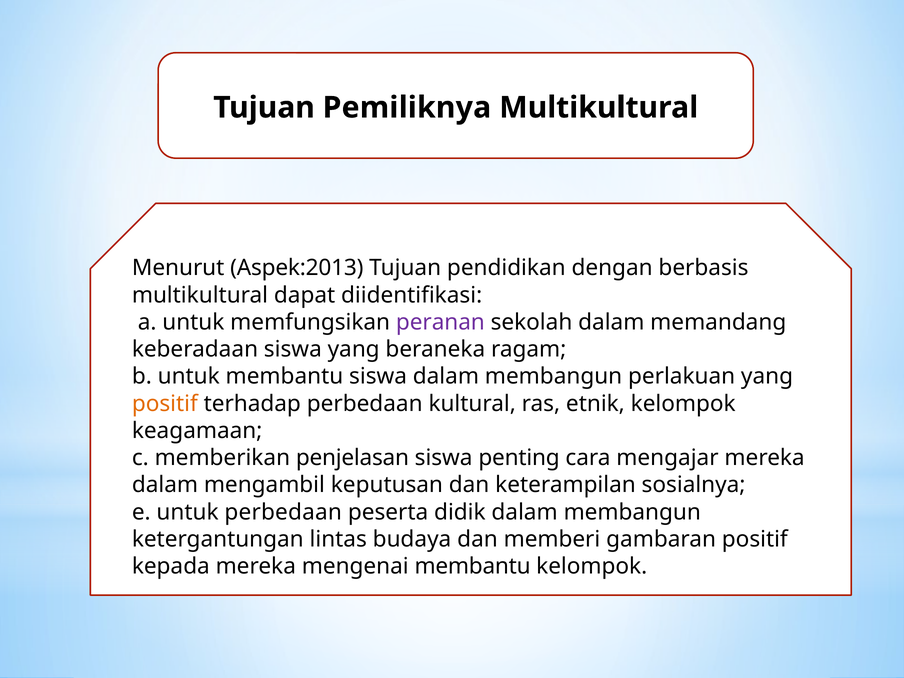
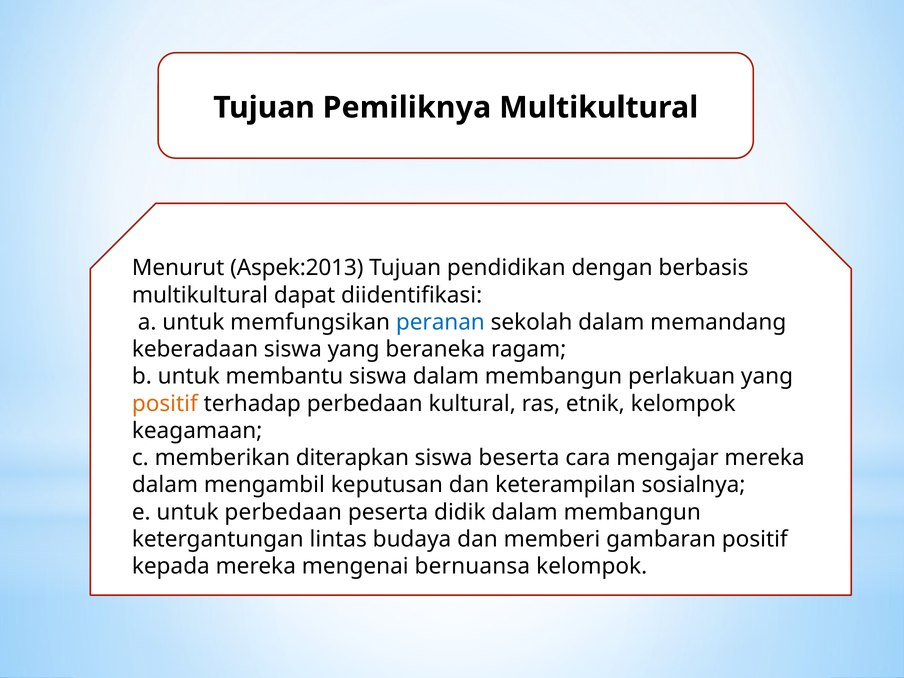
peranan colour: purple -> blue (440, 322)
penjelasan: penjelasan -> diterapkan (352, 458)
penting: penting -> beserta (519, 458)
mengenai membantu: membantu -> bernuansa (472, 566)
